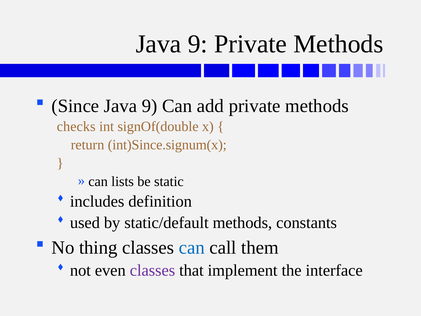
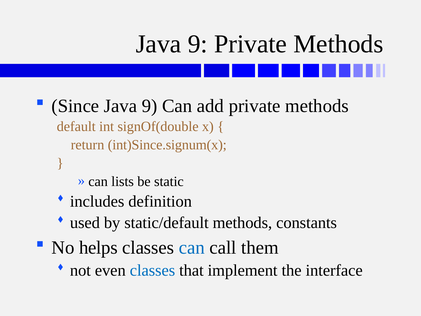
checks: checks -> default (76, 127)
thing: thing -> helps (98, 248)
classes colour: purple -> blue (152, 270)
